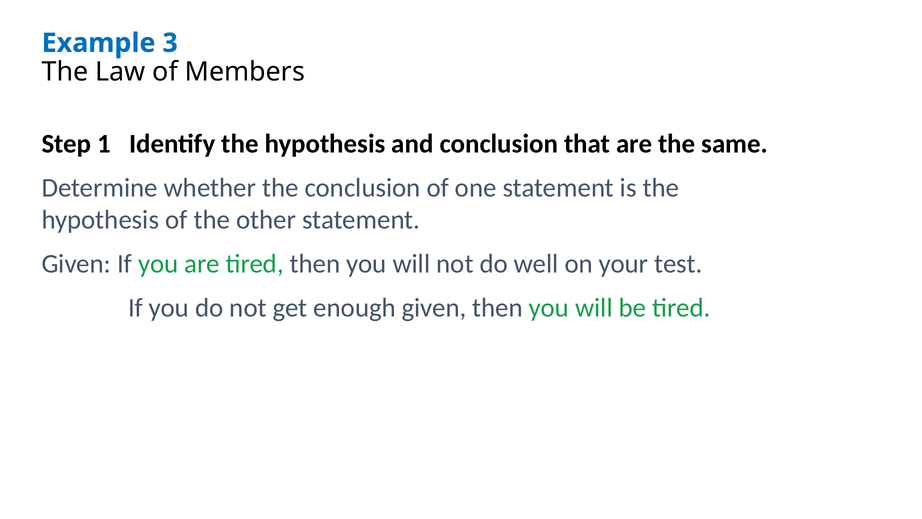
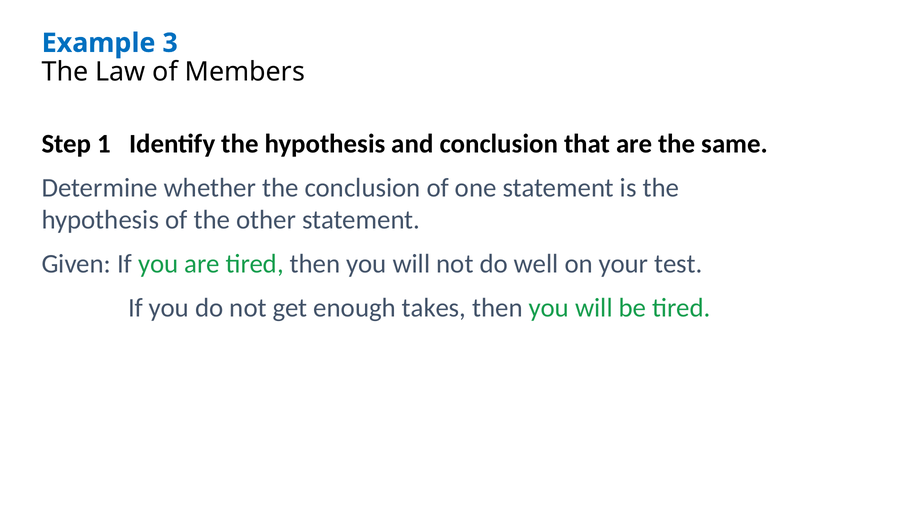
enough given: given -> takes (434, 308)
